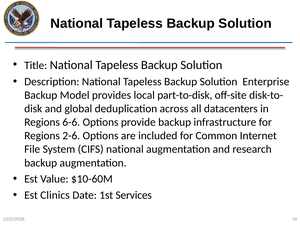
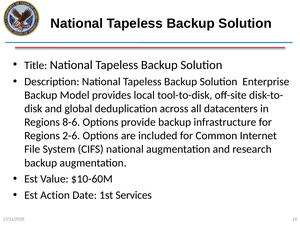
part-to-disk: part-to-disk -> tool-to-disk (185, 95)
6-6: 6-6 -> 8-6 (71, 122)
Clinics: Clinics -> Action (55, 195)
